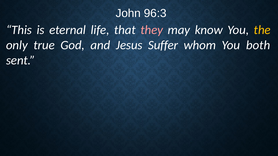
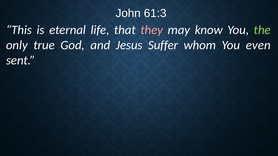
96:3: 96:3 -> 61:3 (155, 13)
the colour: yellow -> light green (262, 30)
both: both -> even (258, 45)
